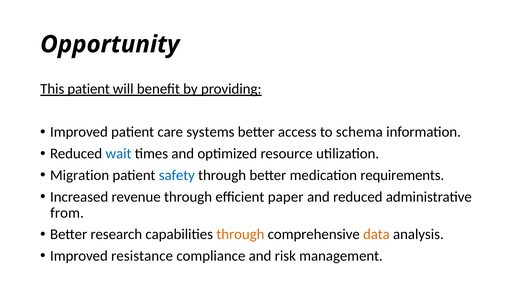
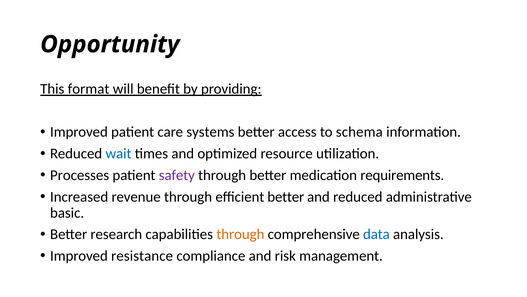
This patient: patient -> format (89, 89)
Migration: Migration -> Processes (80, 175)
safety colour: blue -> purple (177, 175)
efficient paper: paper -> better (286, 196)
from: from -> basic (67, 212)
data colour: orange -> blue (376, 234)
